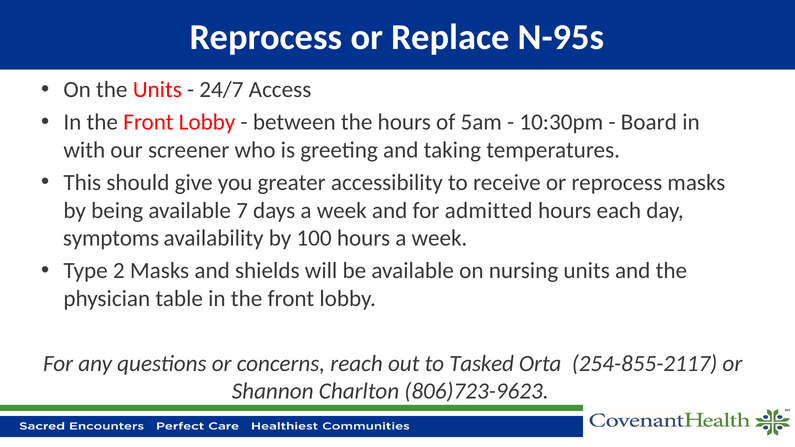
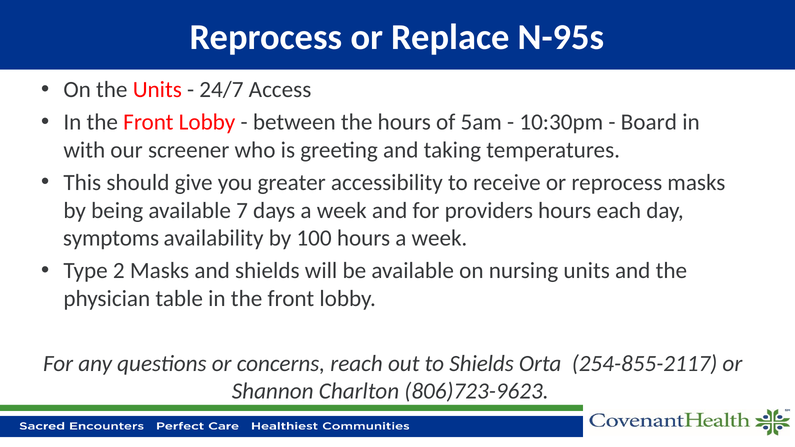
admitted: admitted -> providers (489, 210)
to Tasked: Tasked -> Shields (482, 364)
